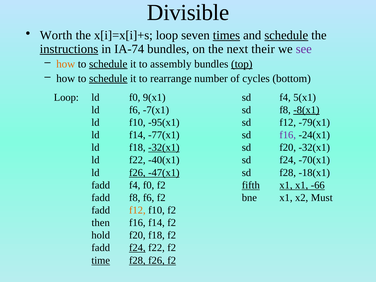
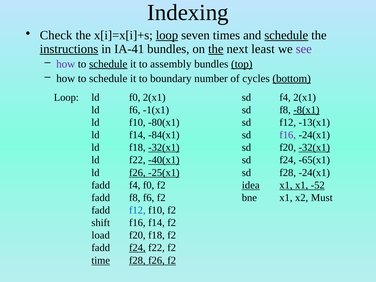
Divisible: Divisible -> Indexing (188, 13)
Worth: Worth -> Check (56, 35)
loop underline: none -> present (167, 35)
times underline: present -> none (226, 35)
IA-74: IA-74 -> IA-41 (129, 49)
the underline: none -> present (216, 49)
their: their -> least (263, 49)
how colour: orange -> purple (66, 64)
schedule underline: present -> none (108, 78)
rearrange: rearrange -> boundary (171, 78)
bottom underline: none -> present (292, 78)
f0 9(x1: 9(x1 -> 2(x1 (154, 97)
f4 5(x1: 5(x1 -> 2(x1 (305, 97)
-7(x1: -7(x1 -> -1(x1 (156, 110)
-95(x1: -95(x1 -> -80(x1 (164, 122)
-79(x1: -79(x1 -> -13(x1 (314, 122)
-77(x1: -77(x1 -> -84(x1 (164, 135)
-32(x1 underline: none -> present (314, 147)
-40(x1 underline: none -> present (164, 160)
-70(x1: -70(x1 -> -65(x1 (314, 160)
-47(x1: -47(x1 -> -25(x1 (164, 173)
f28 -18(x1: -18(x1 -> -24(x1 (314, 173)
fifth: fifth -> idea (251, 185)
-66: -66 -> -52 (318, 185)
f12 colour: orange -> blue (137, 210)
then: then -> shift (101, 223)
hold: hold -> load (101, 235)
